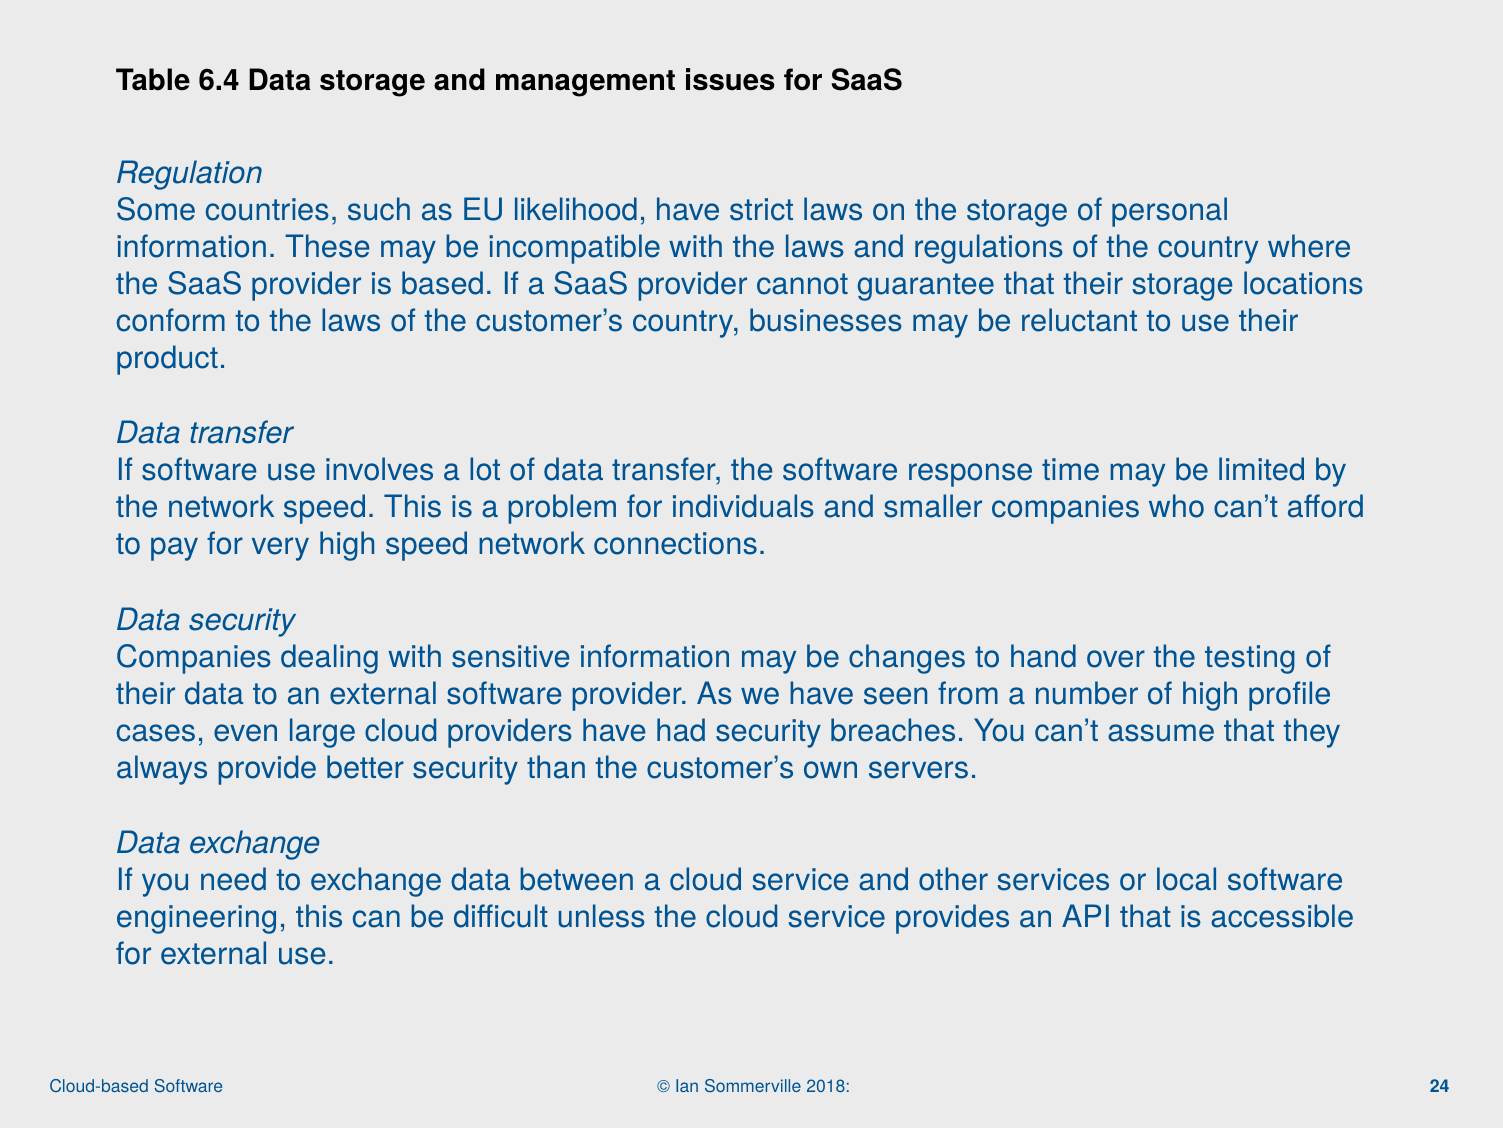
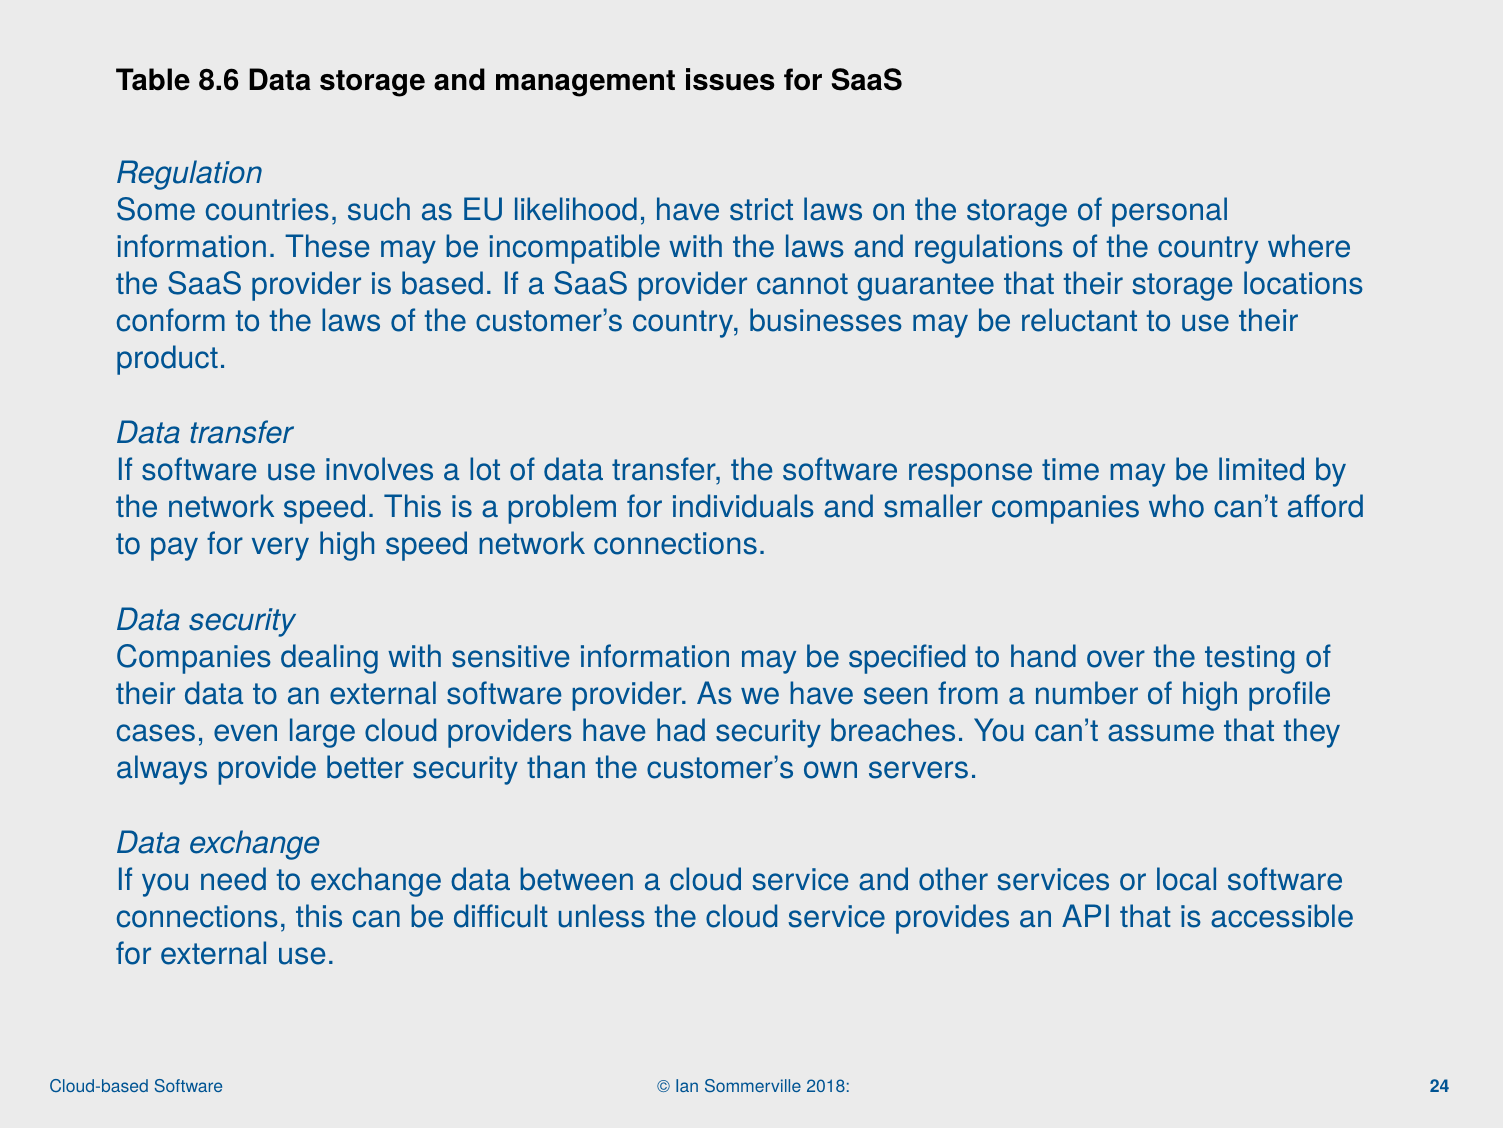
6.4: 6.4 -> 8.6 (219, 81)
changes: changes -> specified (908, 656)
engineering: engineering -> connections (202, 917)
